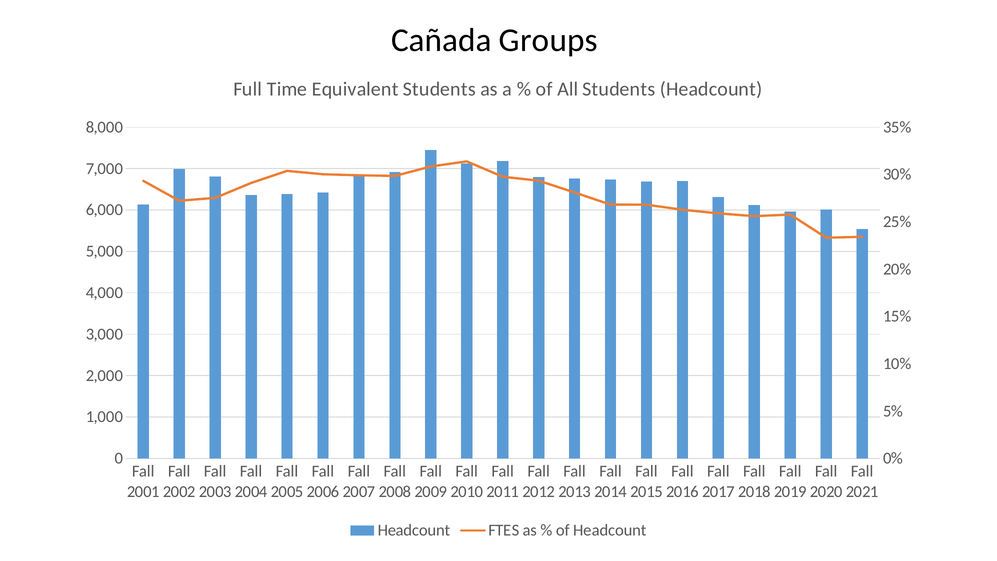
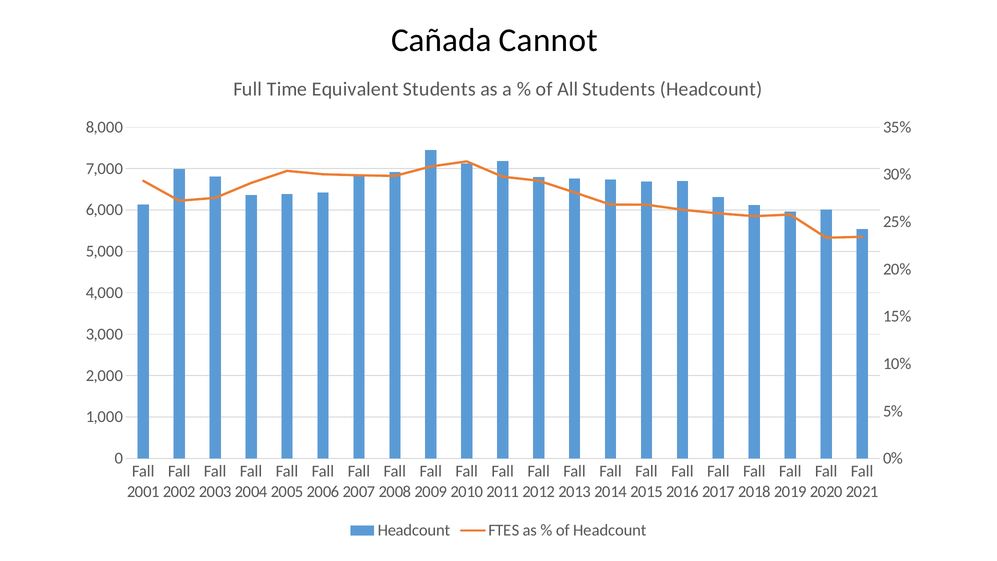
Groups: Groups -> Cannot (548, 40)
